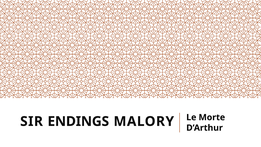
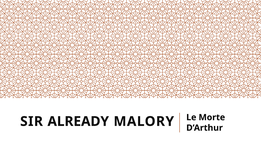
ENDINGS: ENDINGS -> ALREADY (78, 121)
